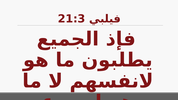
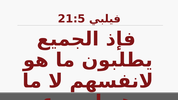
21:3: 21:3 -> 21:5 (72, 19)
